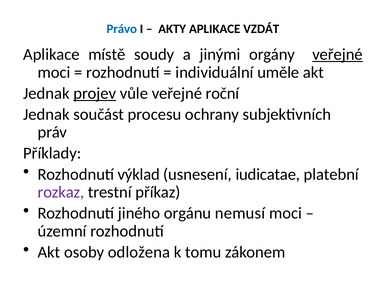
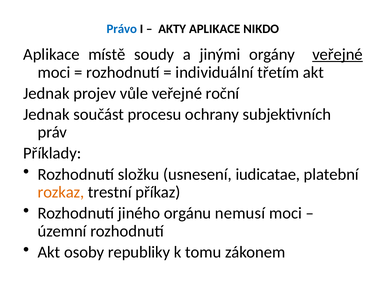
VZDÁT: VZDÁT -> NIKDO (261, 29)
uměle: uměle -> třetím (278, 72)
projev underline: present -> none (95, 93)
výklad: výklad -> složku (139, 175)
rozkaz colour: purple -> orange (61, 193)
odložena: odložena -> republiky (139, 253)
